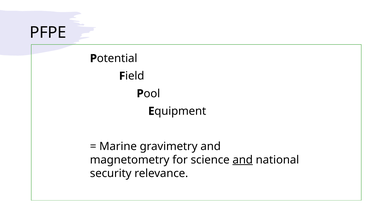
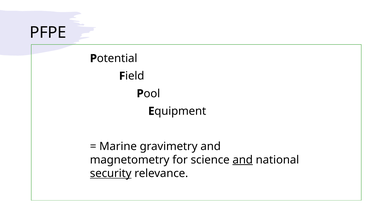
security underline: none -> present (111, 174)
